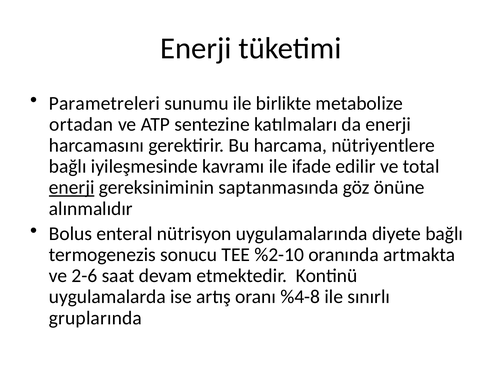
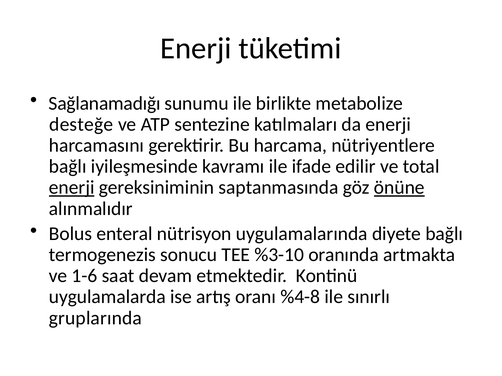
Parametreleri: Parametreleri -> Sağlanamadığı (105, 103)
ortadan: ortadan -> desteğe (81, 125)
önüne underline: none -> present (399, 188)
%2-10: %2-10 -> %3-10 (279, 255)
2-6: 2-6 -> 1-6 (84, 276)
